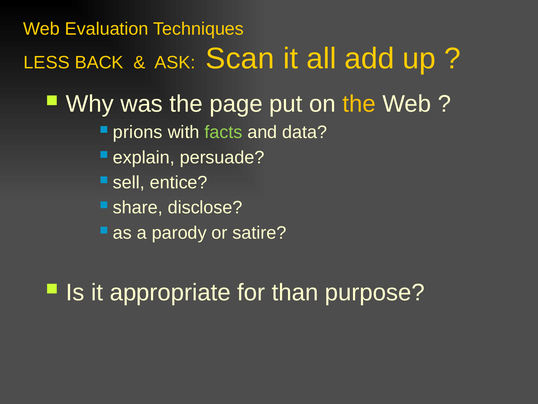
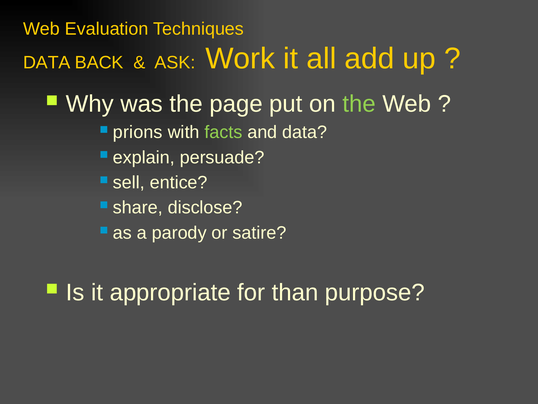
LESS: LESS -> DATA (47, 62)
Scan: Scan -> Work (240, 58)
the colour: yellow -> light green (359, 104)
